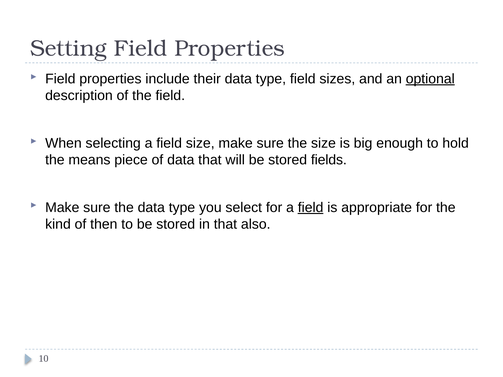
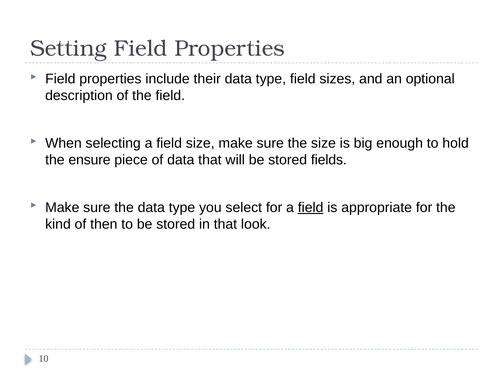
optional underline: present -> none (430, 79)
means: means -> ensure (90, 160)
also: also -> look (256, 224)
